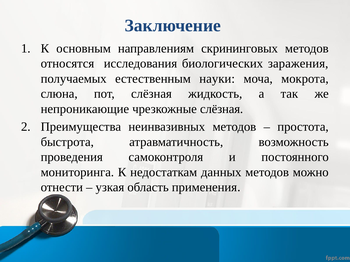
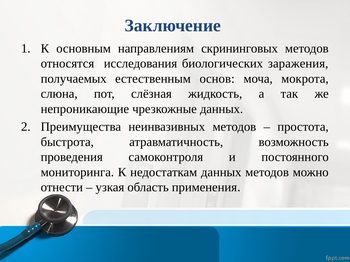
науки: науки -> основ (217, 79)
чрезкожные слёзная: слёзная -> данных (222, 109)
